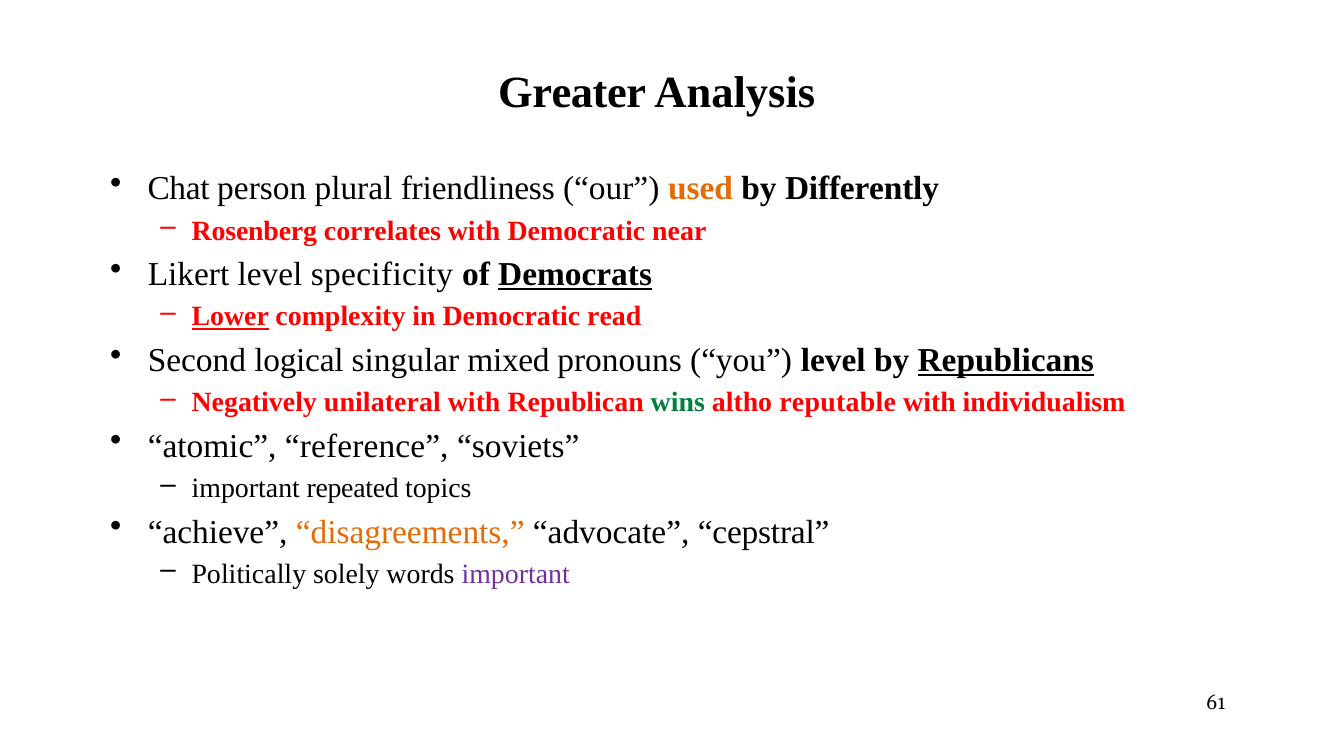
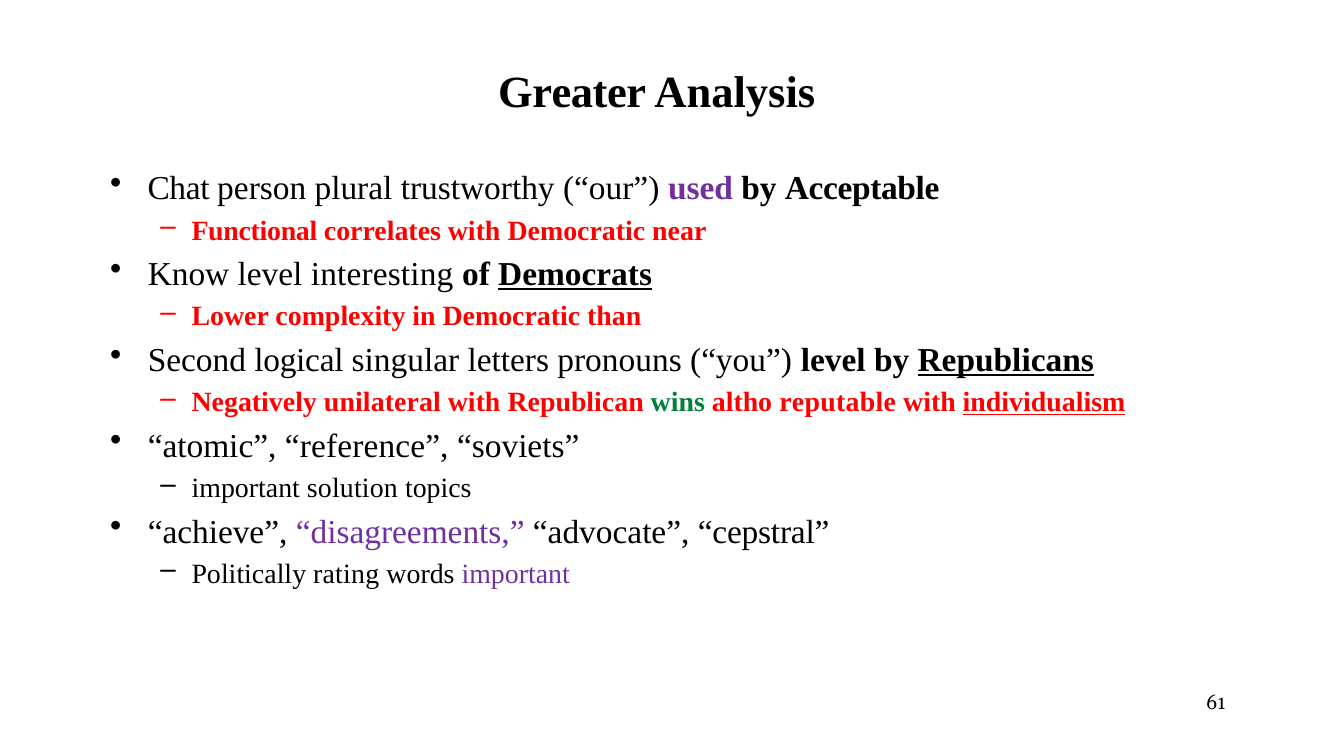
friendliness: friendliness -> trustworthy (478, 189)
used colour: orange -> purple (701, 189)
Differently: Differently -> Acceptable (862, 189)
Rosenberg: Rosenberg -> Functional (254, 231)
Likert: Likert -> Know (189, 275)
specificity: specificity -> interesting (382, 275)
Lower underline: present -> none (230, 317)
read: read -> than (614, 317)
mixed: mixed -> letters (508, 360)
individualism underline: none -> present (1044, 402)
repeated: repeated -> solution (352, 488)
disagreements colour: orange -> purple (410, 532)
solely: solely -> rating (346, 574)
